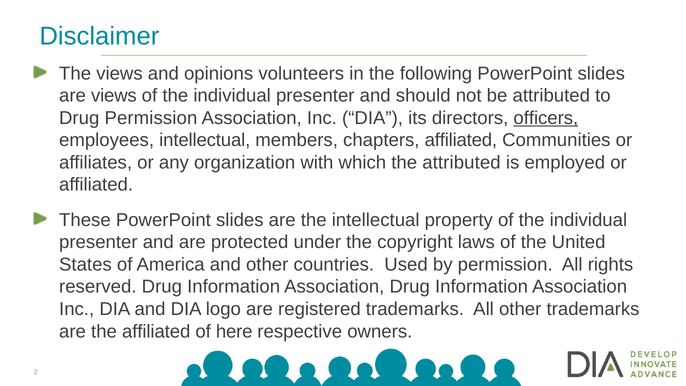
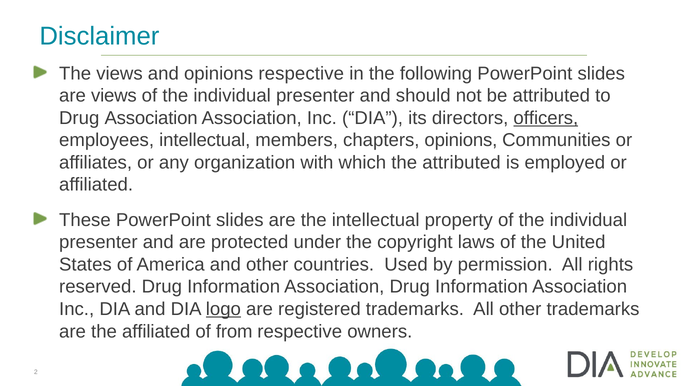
opinions volunteers: volunteers -> respective (301, 73)
Drug Permission: Permission -> Association (151, 118)
chapters affiliated: affiliated -> opinions (461, 140)
logo underline: none -> present (223, 309)
here: here -> from (234, 331)
